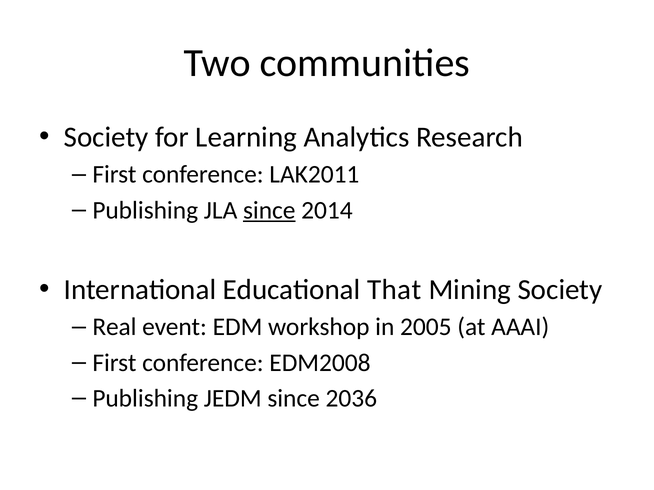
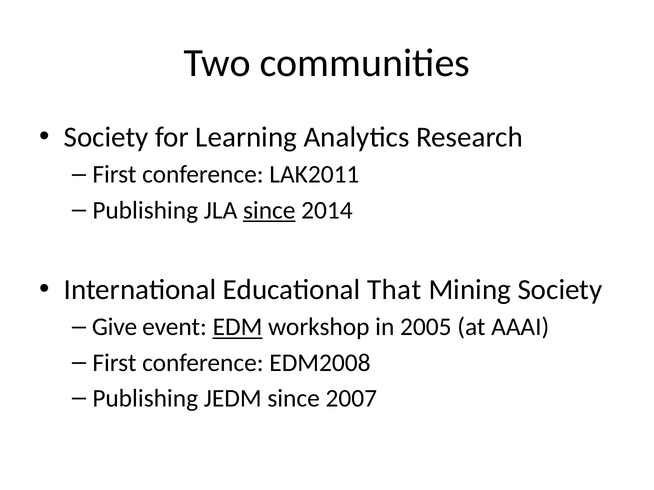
Real: Real -> Give (115, 327)
EDM underline: none -> present (238, 327)
2036: 2036 -> 2007 (351, 399)
